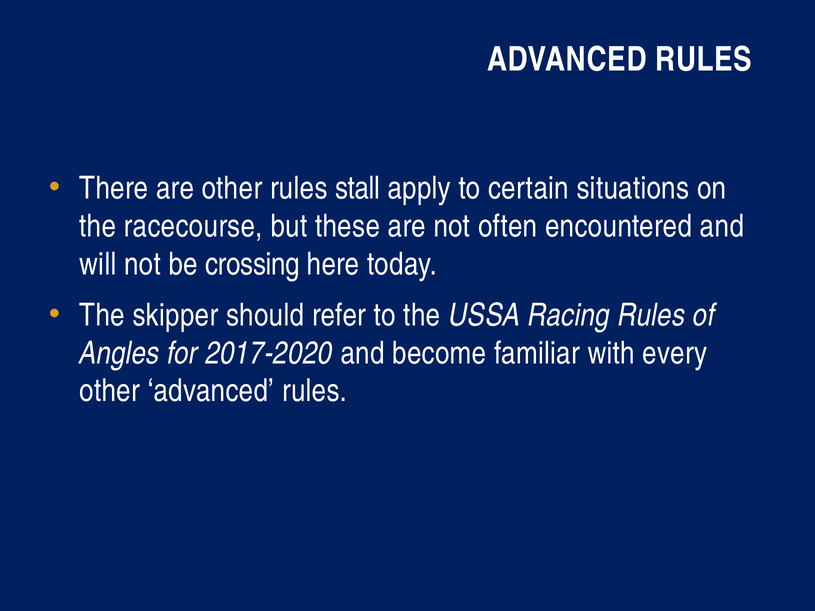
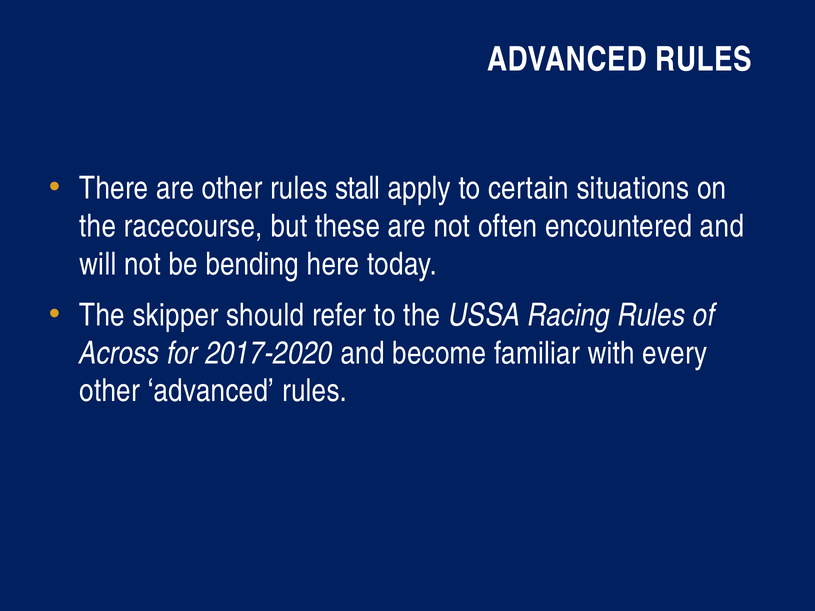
crossing: crossing -> bending (252, 264)
Angles: Angles -> Across (119, 353)
